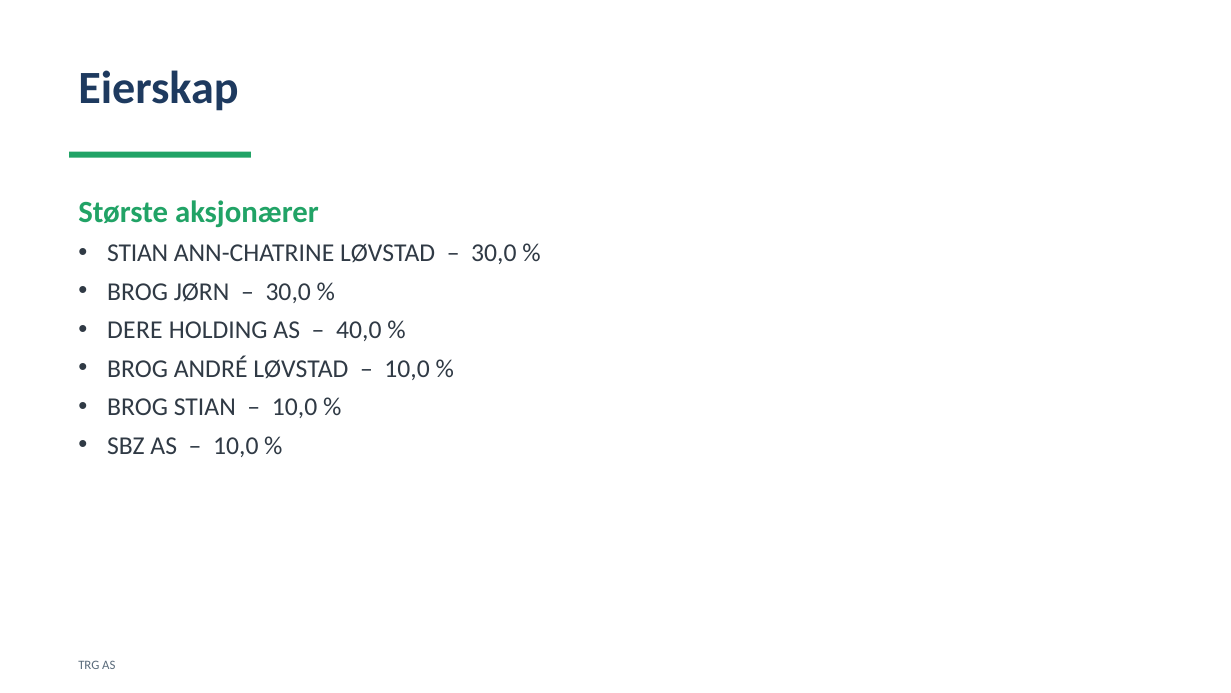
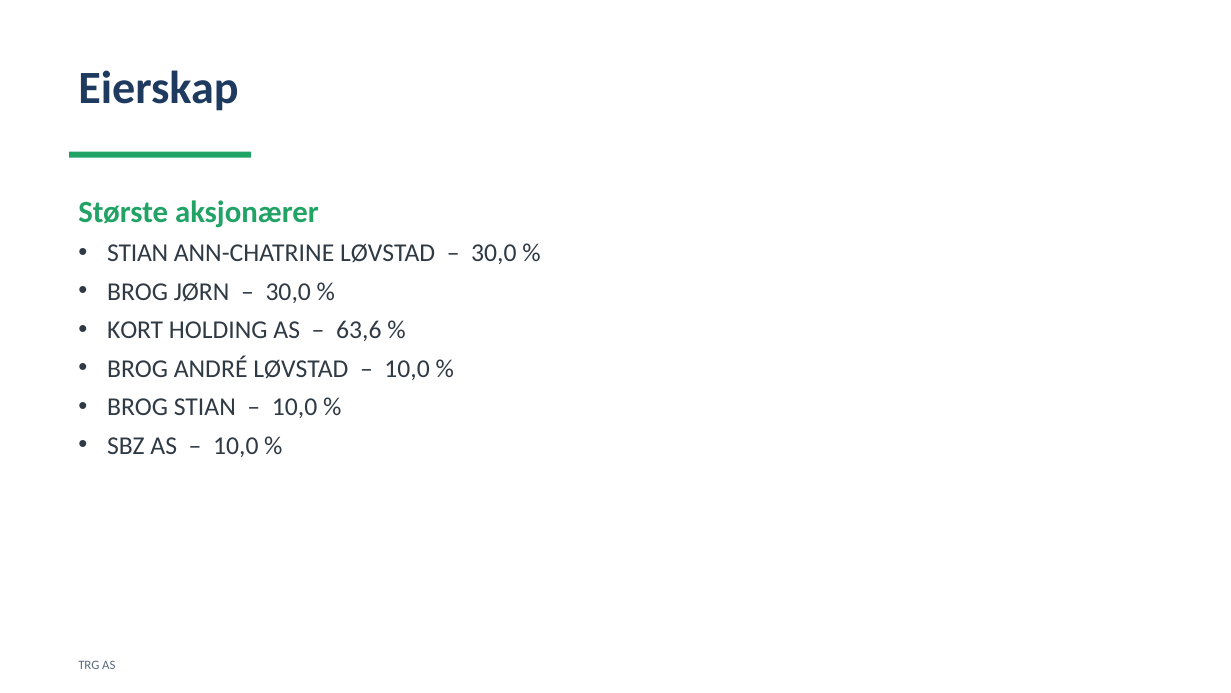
DERE: DERE -> KORT (135, 330)
40,0: 40,0 -> 63,6 (359, 330)
